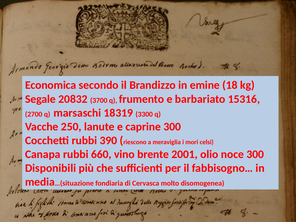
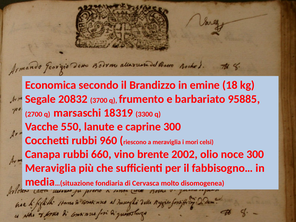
15316: 15316 -> 95885 (244, 99)
250: 250 -> 550 (71, 127)
390: 390 -> 960 (108, 140)
2001: 2001 -> 2002 (185, 154)
Disponibili: Disponibili -> Meraviglia (51, 168)
